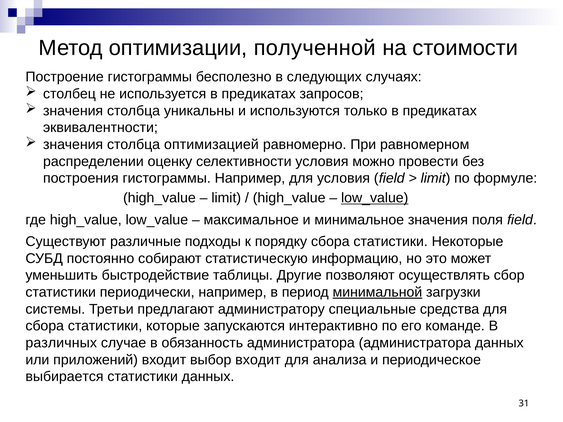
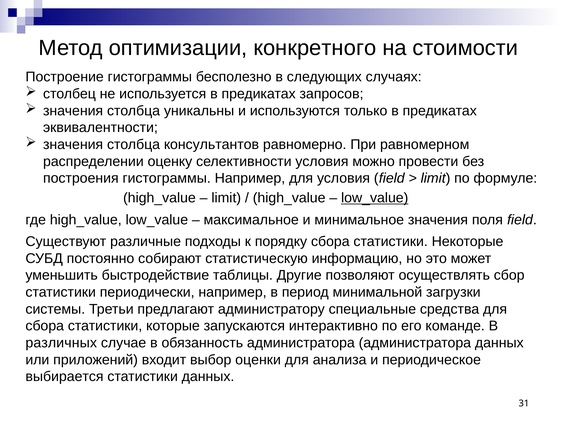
полученной: полученной -> конкретного (315, 48)
оптимизацией: оптимизацией -> консультантов (211, 145)
минимальной underline: present -> none (377, 292)
выбор входит: входит -> оценки (258, 360)
